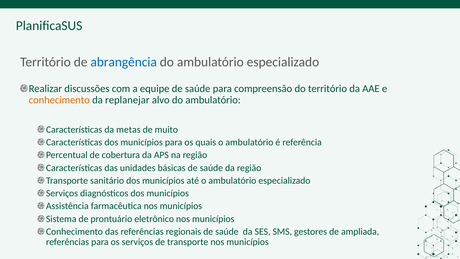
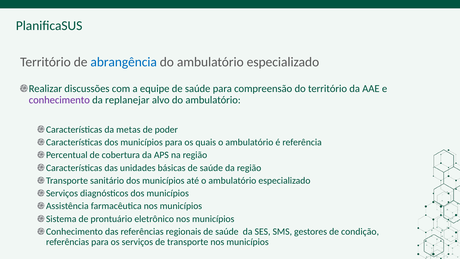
conhecimento colour: orange -> purple (59, 100)
muito: muito -> poder (166, 129)
ampliada: ampliada -> condição (360, 231)
